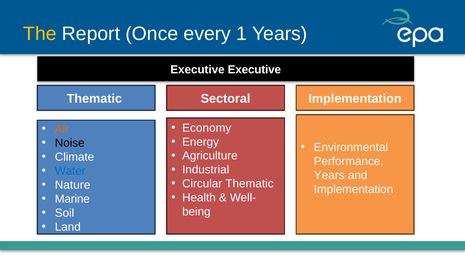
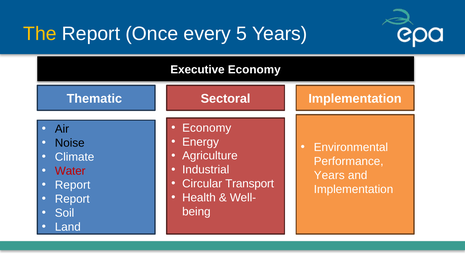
1: 1 -> 5 (242, 34)
Executive Executive: Executive -> Economy (254, 69)
Air colour: orange -> black (62, 129)
Water colour: blue -> red (70, 171)
Circular Thematic: Thematic -> Transport (250, 183)
Nature: Nature -> Report (73, 185)
Marine: Marine -> Report (72, 199)
